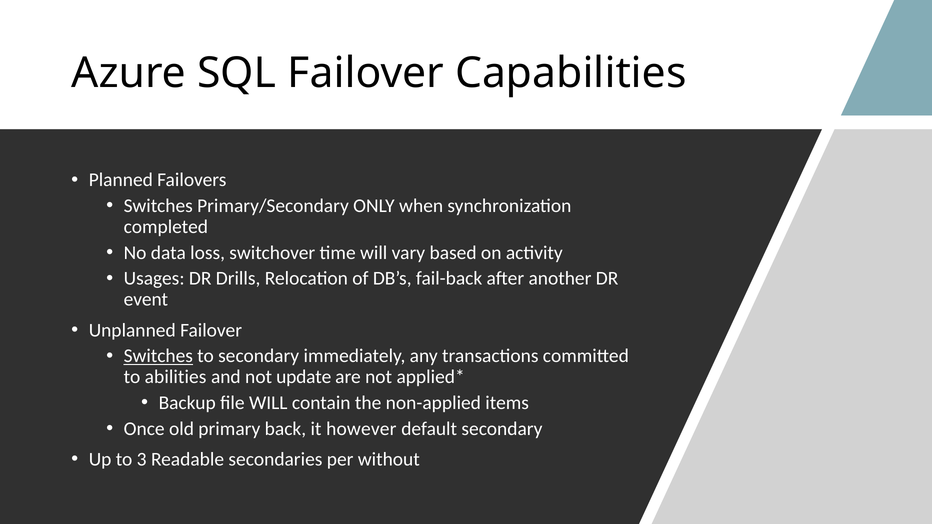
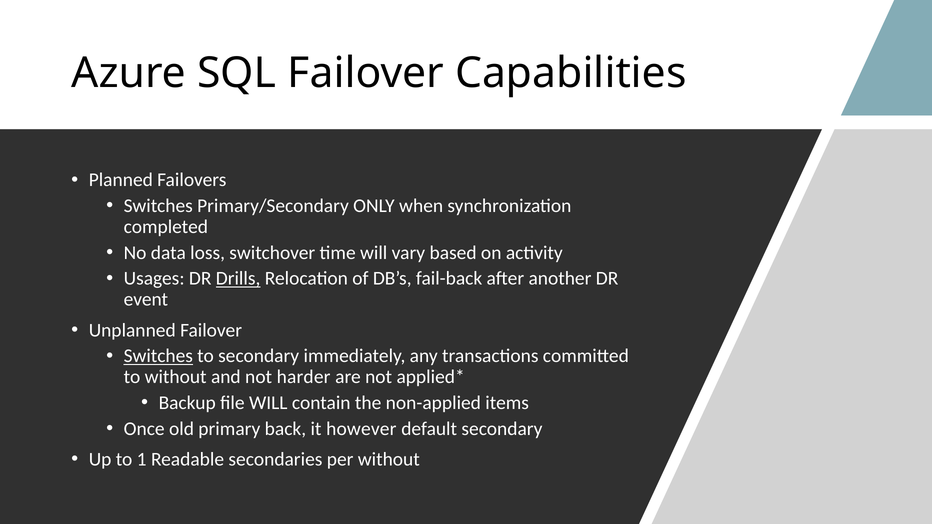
Drills underline: none -> present (238, 279)
to abilities: abilities -> without (176, 377)
update: update -> harder (304, 377)
3: 3 -> 1 (142, 460)
